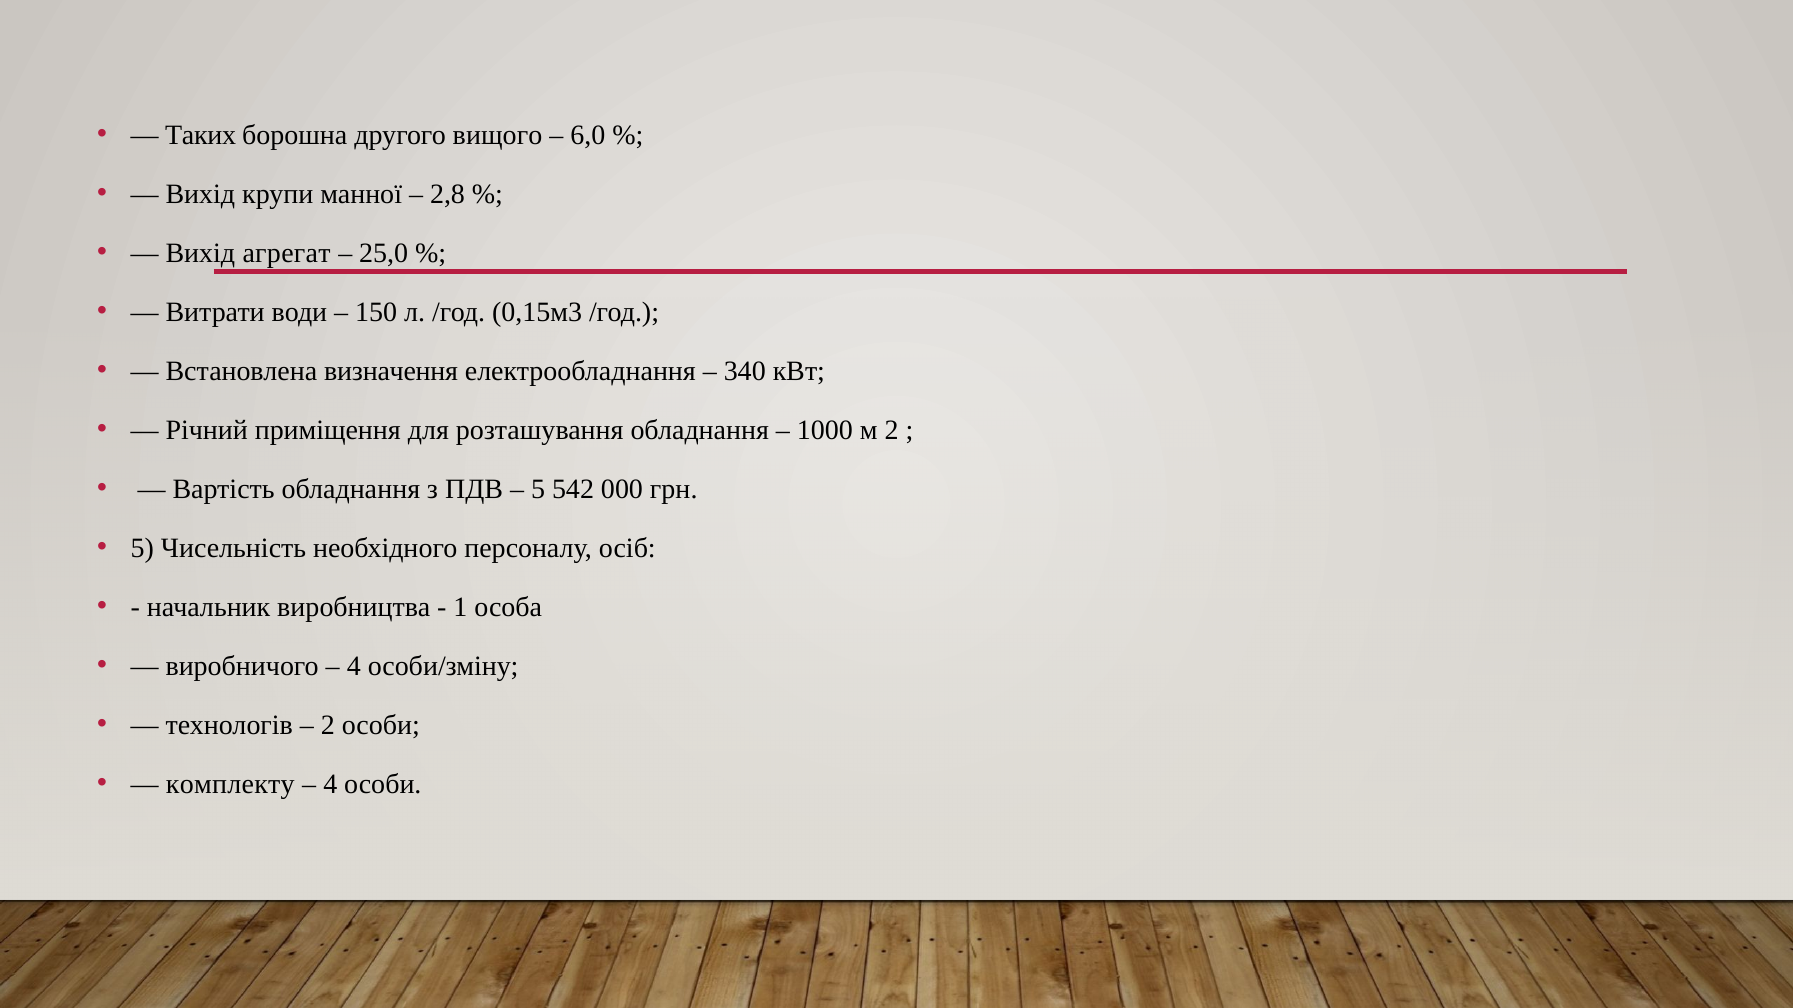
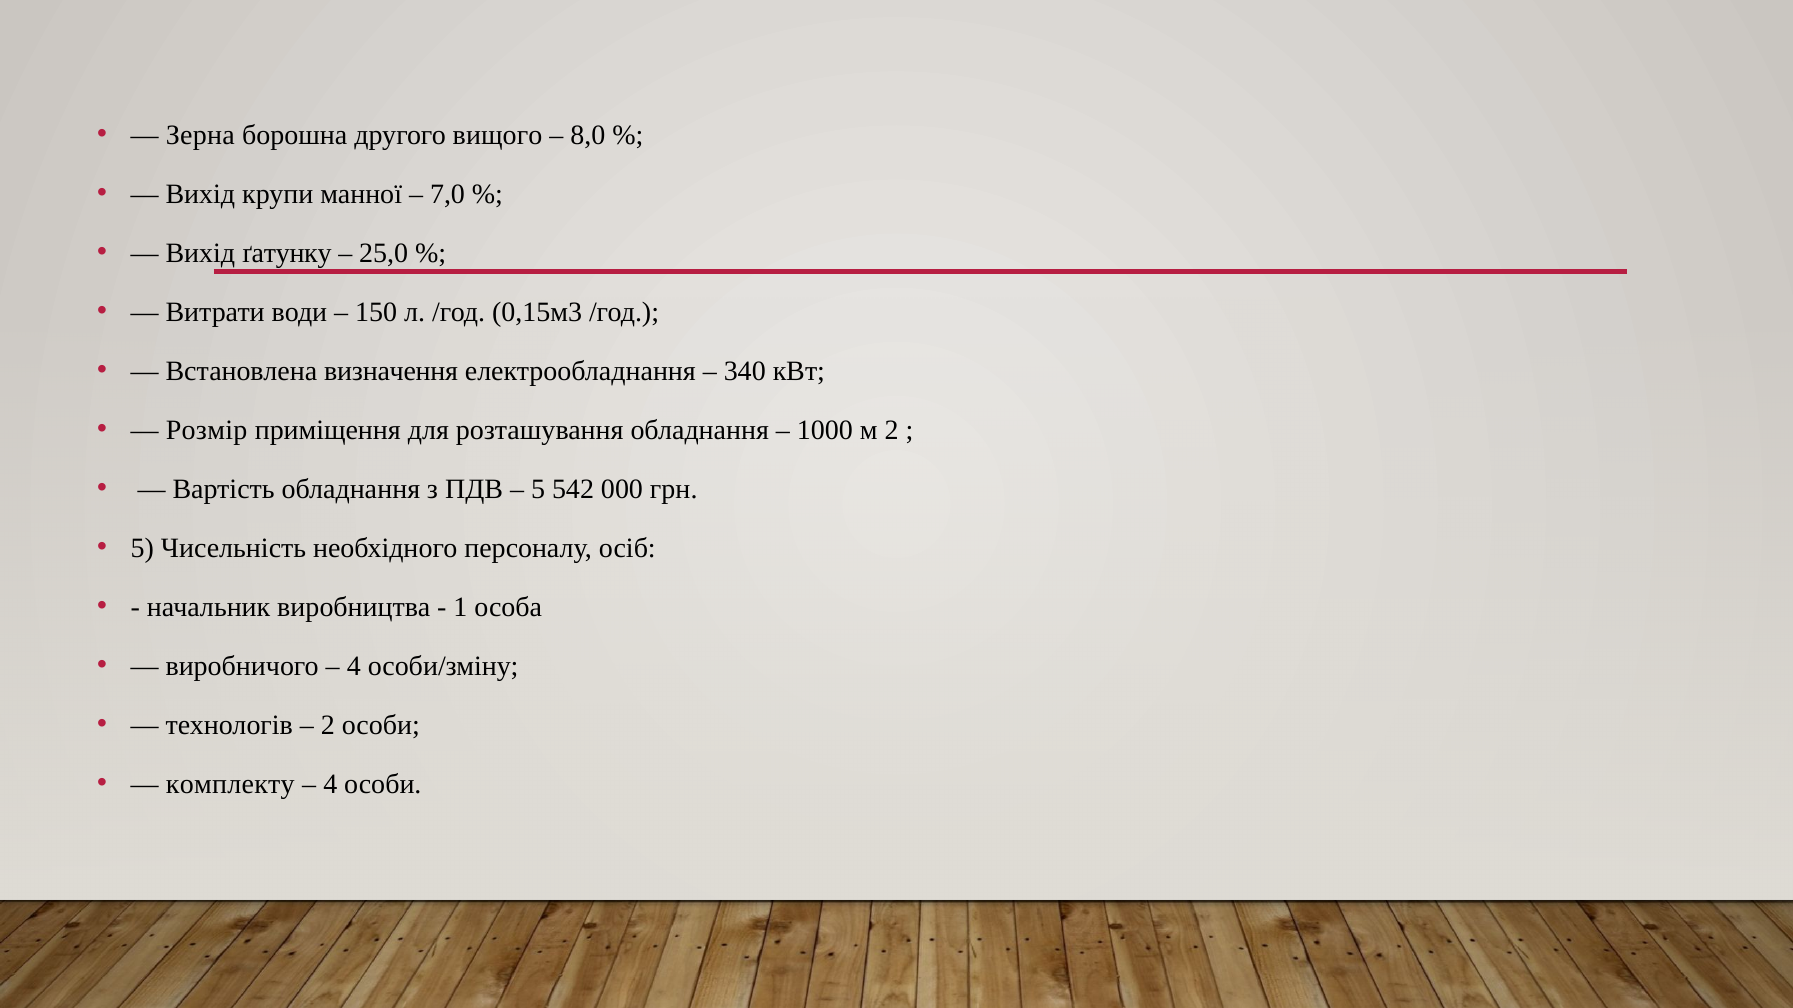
Таких: Таких -> Зерна (200, 135)
6,0: 6,0 -> 8,0 (588, 135)
2,8: 2,8 -> 7,0 (448, 194)
агрегат: агрегат -> ґатунку (287, 253)
Річний: Річний -> Розмір (207, 430)
